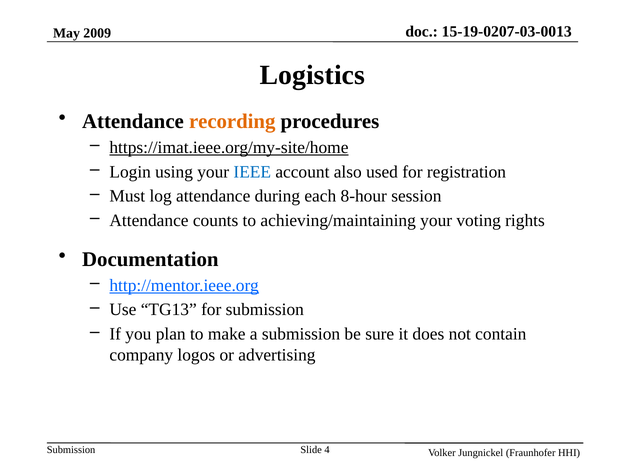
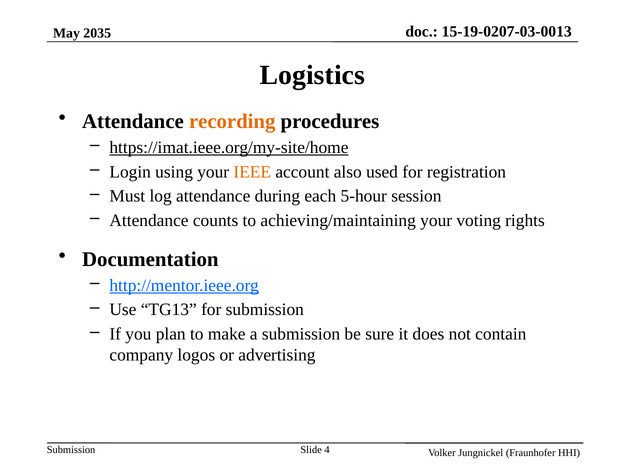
2009: 2009 -> 2035 (97, 33)
IEEE colour: blue -> orange (252, 172)
8-hour: 8-hour -> 5-hour (364, 196)
